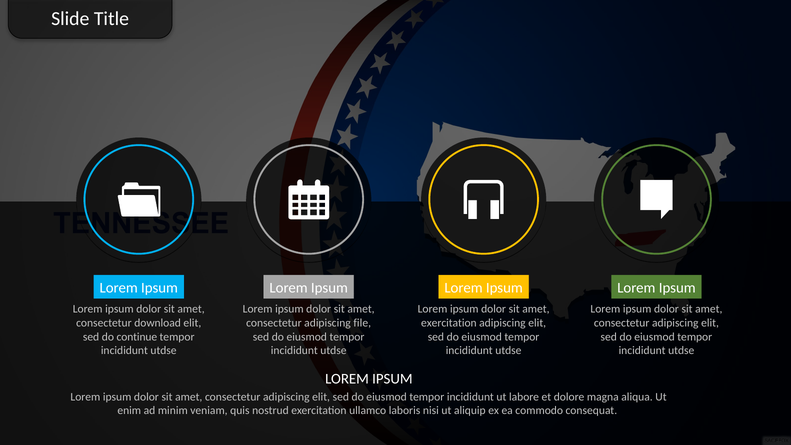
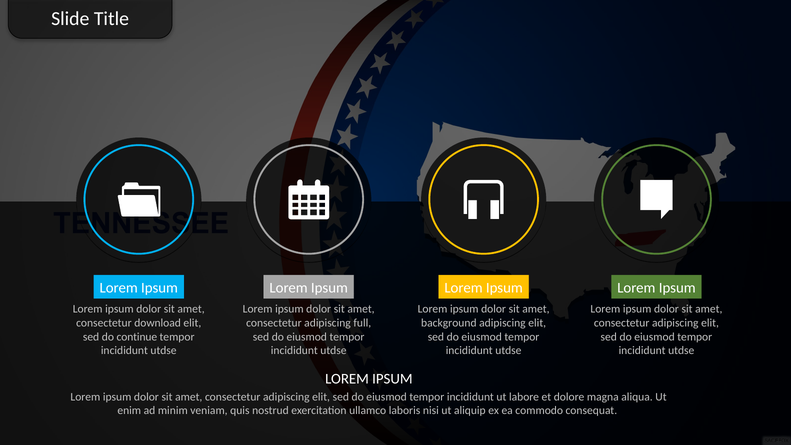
file: file -> full (362, 323)
exercitation: exercitation -> background (449, 323)
